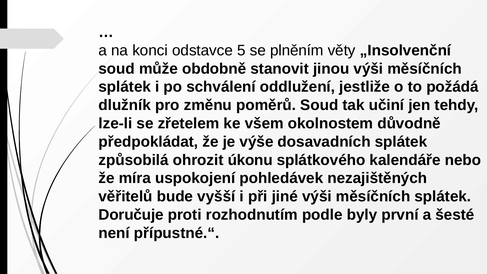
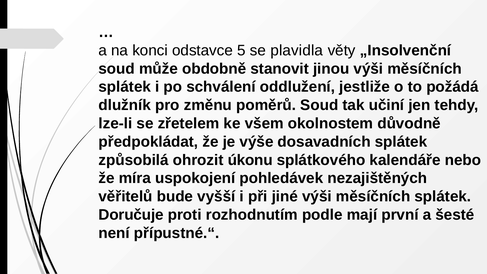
plněním: plněním -> plavidla (297, 50)
byly: byly -> mají (362, 215)
